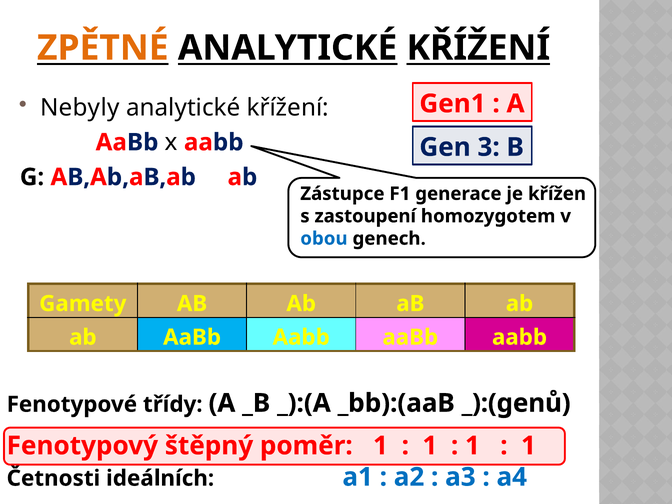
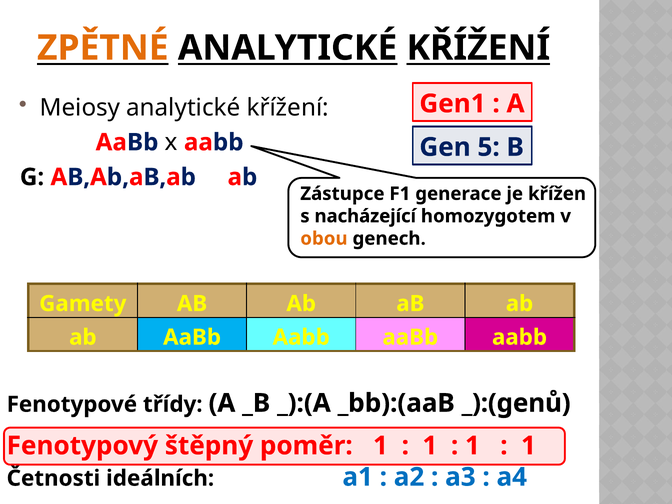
Nebyly: Nebyly -> Meiosy (80, 108)
3: 3 -> 5 (489, 147)
zastoupení: zastoupení -> nacházející (365, 216)
obou colour: blue -> orange (324, 239)
